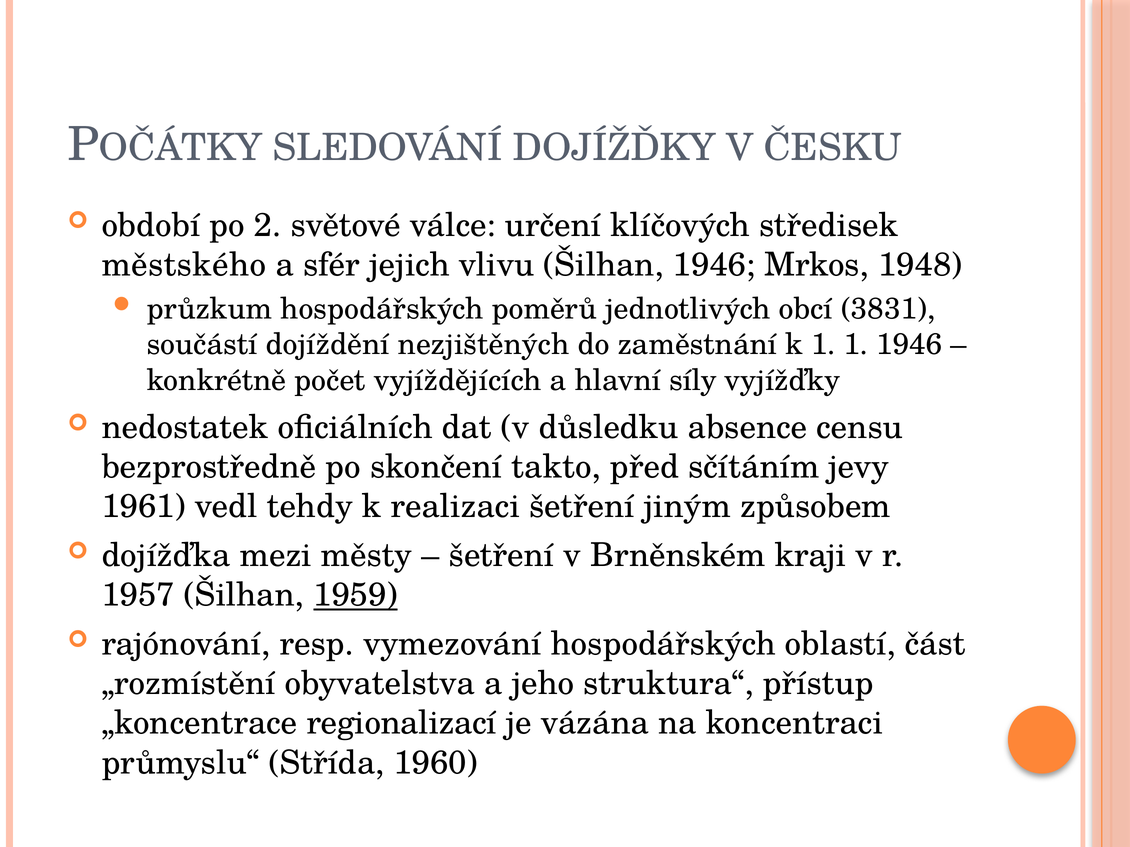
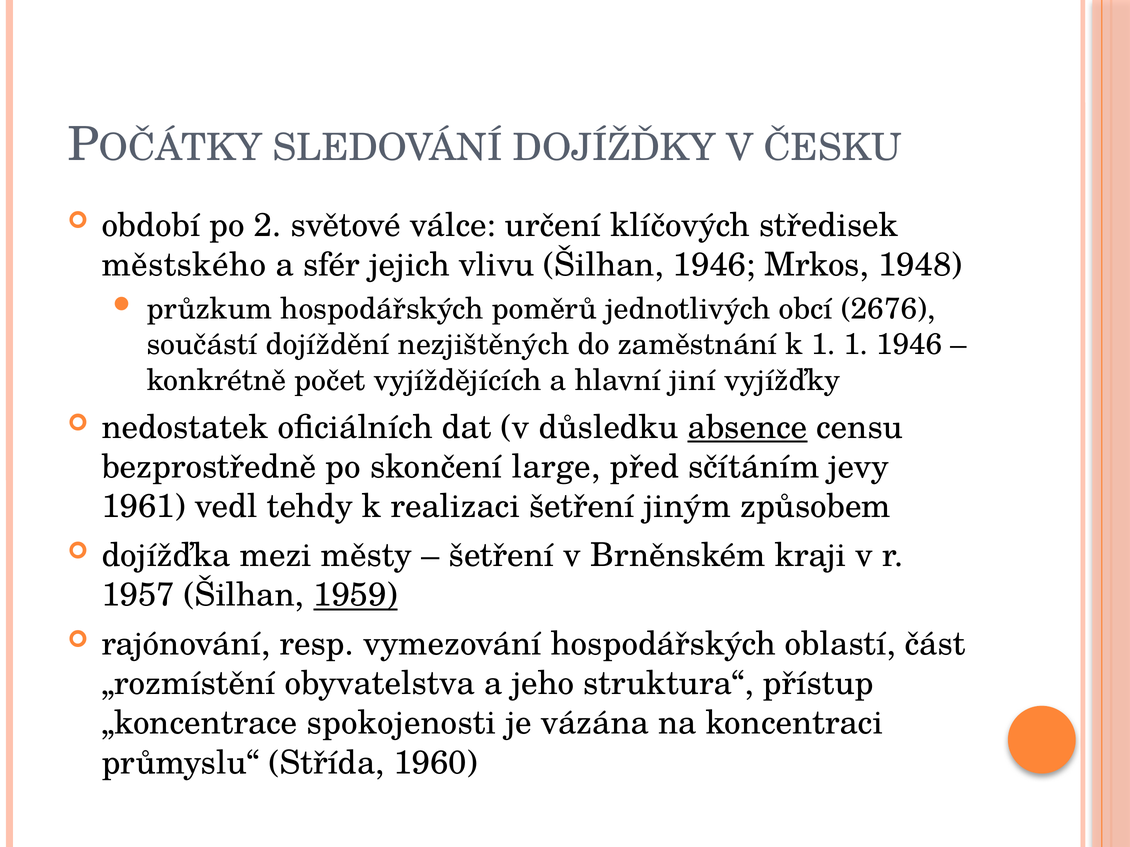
3831: 3831 -> 2676 (888, 309)
síly: síly -> jiní (693, 381)
absence underline: none -> present (747, 428)
takto: takto -> large (556, 467)
regionalizací: regionalizací -> spokojenosti (401, 724)
